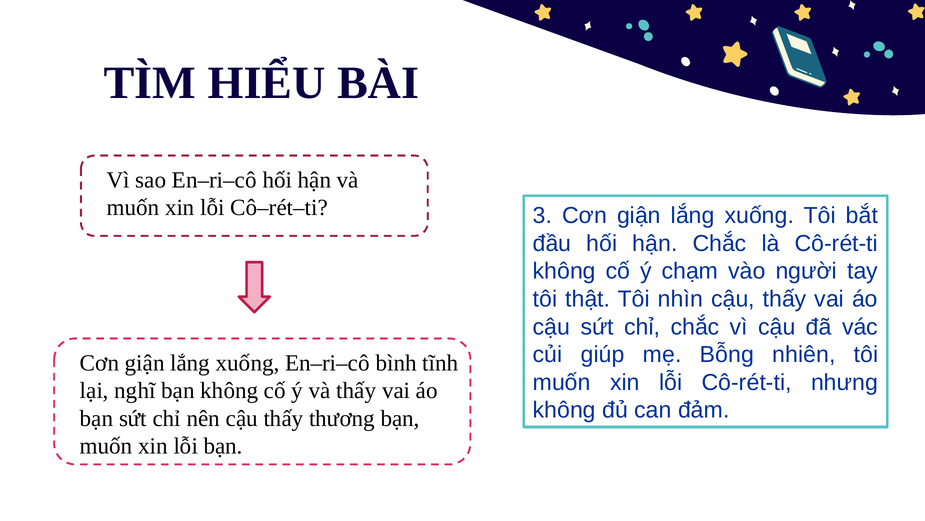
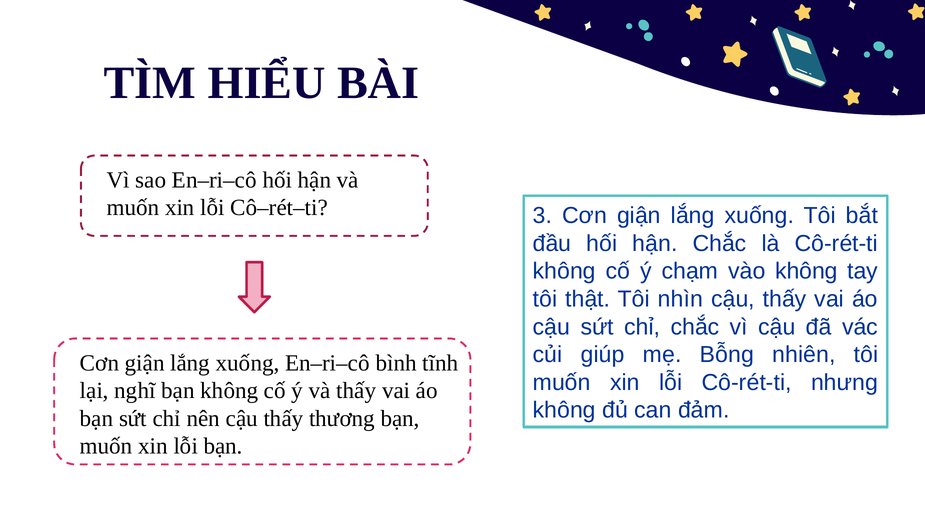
vào người: người -> không (806, 271)
